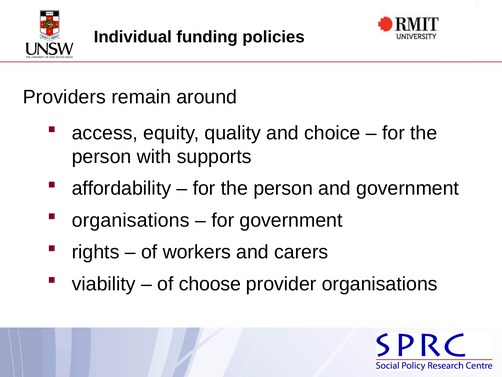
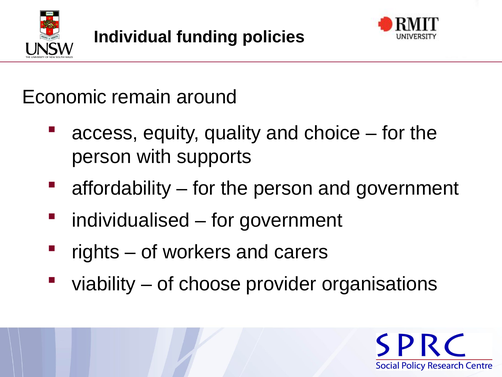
Providers: Providers -> Economic (64, 97)
organisations: organisations -> individualised (131, 220)
